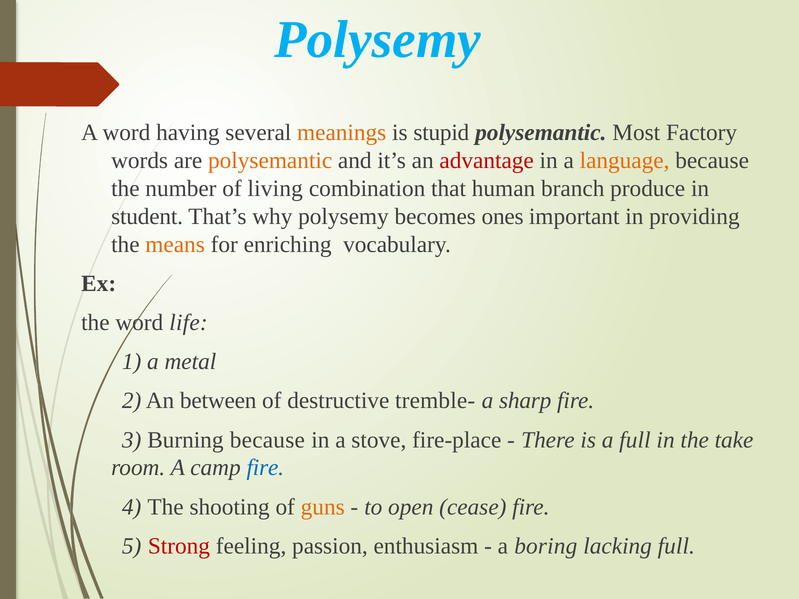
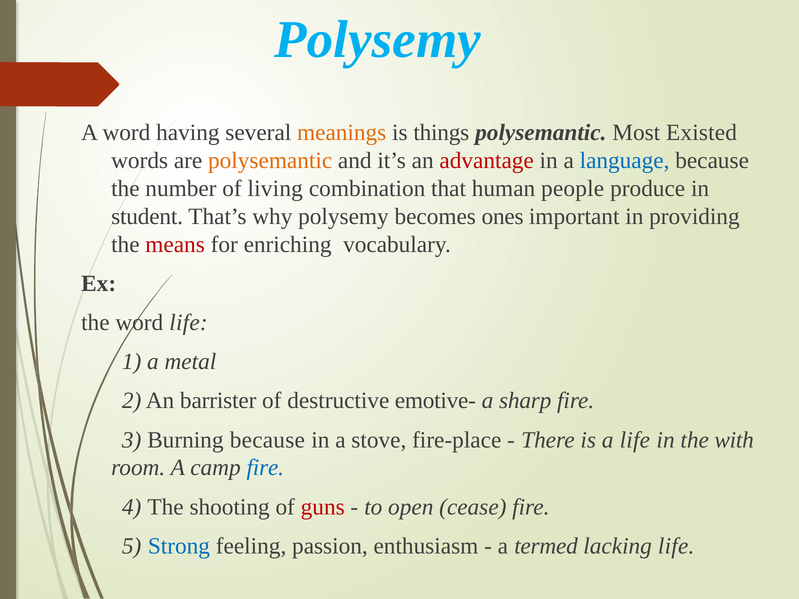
stupid: stupid -> things (441, 133)
Factory: Factory -> Existed (701, 133)
language colour: orange -> blue (625, 161)
branch: branch -> people (573, 189)
means colour: orange -> red (175, 245)
between: between -> barrister (218, 401)
tremble-: tremble- -> emotive- (435, 401)
a full: full -> life (635, 440)
take: take -> with (734, 440)
guns colour: orange -> red (323, 507)
Strong colour: red -> blue (179, 546)
boring: boring -> termed (546, 546)
lacking full: full -> life (676, 546)
